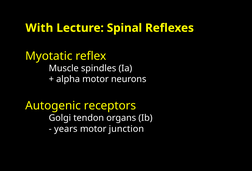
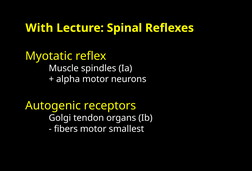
years: years -> fibers (66, 129)
junction: junction -> smallest (126, 129)
